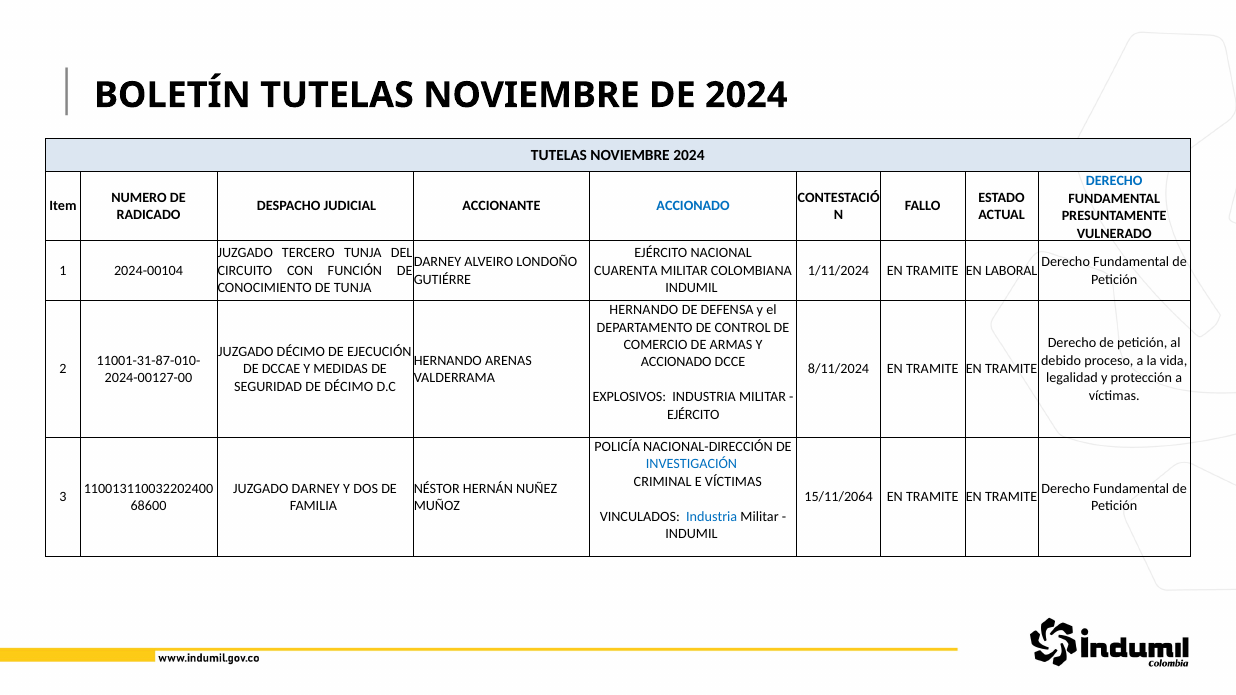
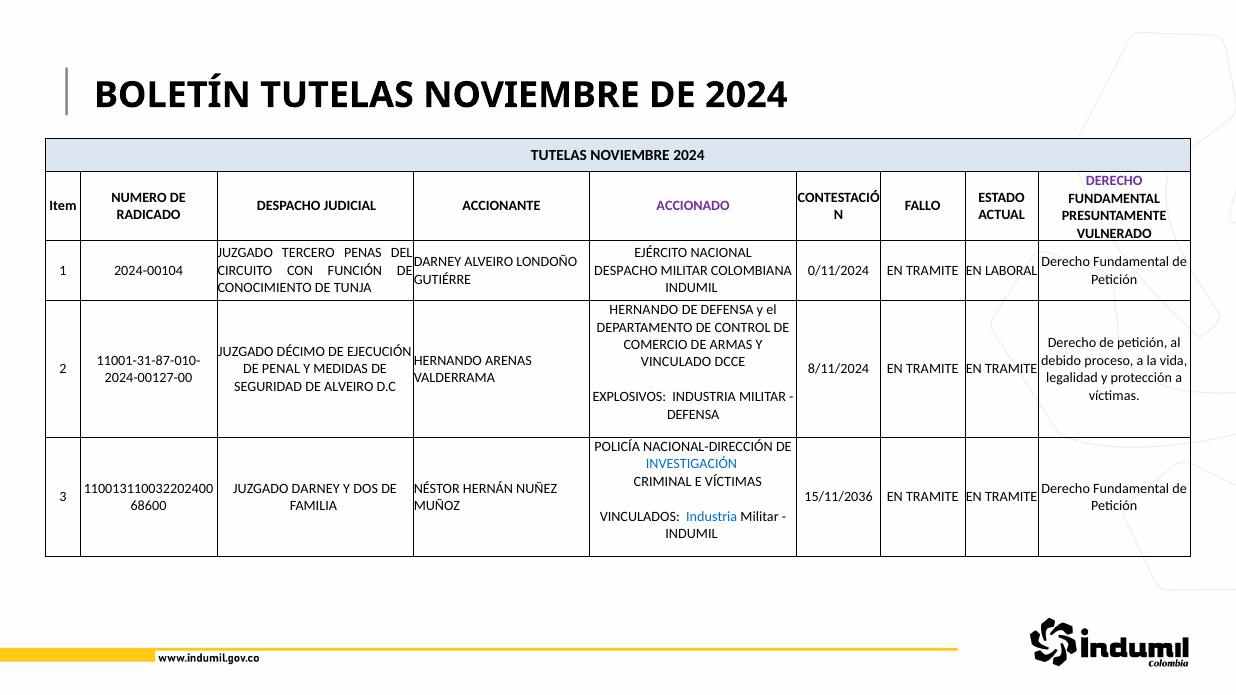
DERECHO colour: blue -> purple (1114, 181)
ACCIONADO colour: blue -> purple (693, 206)
TERCERO TUNJA: TUNJA -> PENAS (363, 253)
CUARENTA: CUARENTA -> DESPACHO (626, 271)
1/11/2024: 1/11/2024 -> 0/11/2024 (839, 271)
ACCIONADO: ACCIONADO -> VINCULADO (676, 362)
DCCAE: DCCAE -> PENAL (281, 369)
DE DÉCIMO: DÉCIMO -> ALVEIRO (349, 387)
EJÉRCITO: EJÉRCITO -> DEFENSA (693, 415)
15/11/2064: 15/11/2064 -> 15/11/2036 (839, 497)
